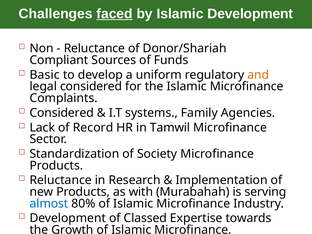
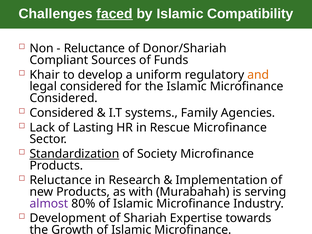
Islamic Development: Development -> Compatibility (250, 14)
Basic: Basic -> Khair (45, 75)
Complaints: Complaints -> Considered (64, 98)
Record: Record -> Lasting (93, 128)
Tamwil: Tamwil -> Rescue (170, 128)
Standardization underline: none -> present (74, 154)
almost colour: blue -> purple (49, 204)
Classed: Classed -> Shariah (145, 218)
